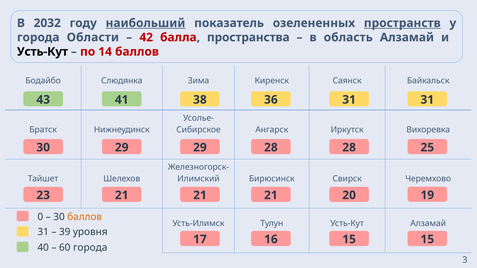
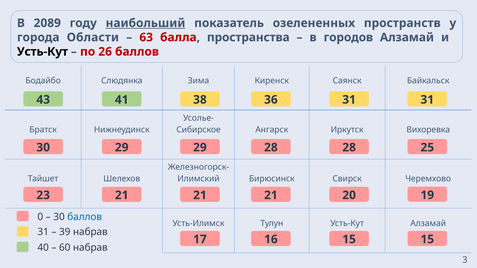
2032: 2032 -> 2089 (47, 23)
пространств underline: present -> none (402, 23)
42: 42 -> 63 (146, 37)
область: область -> городов (348, 37)
14: 14 -> 26 (105, 52)
баллов colour: orange -> blue (85, 217)
39 уровня: уровня -> набрав (90, 232)
60 города: города -> набрав (90, 248)
